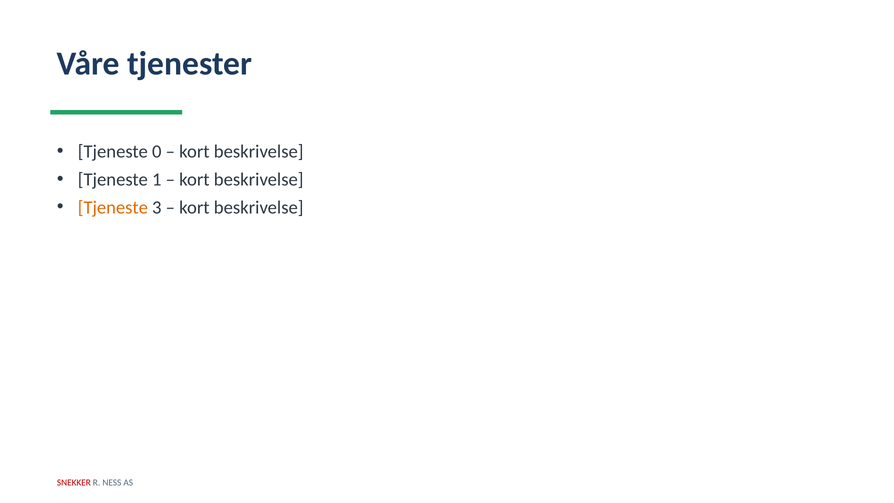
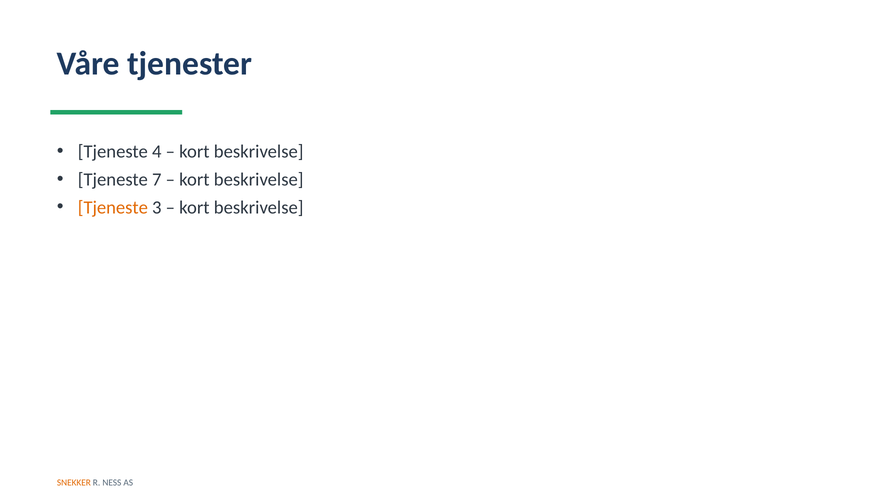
0: 0 -> 4 (157, 151)
1: 1 -> 7 (157, 179)
SNEKKER colour: red -> orange (74, 483)
